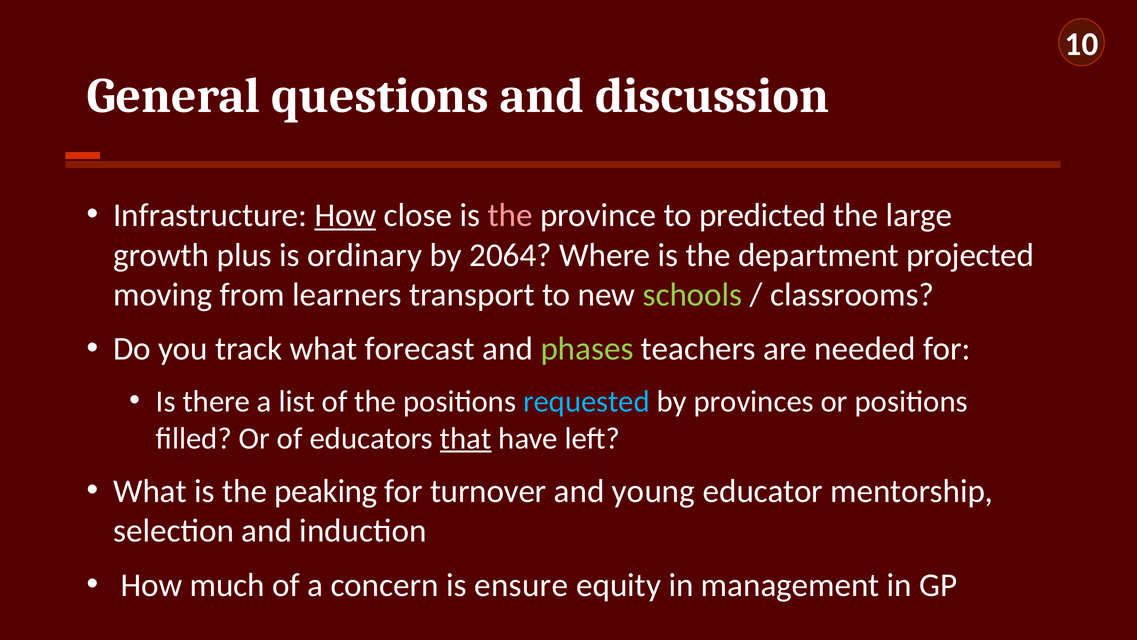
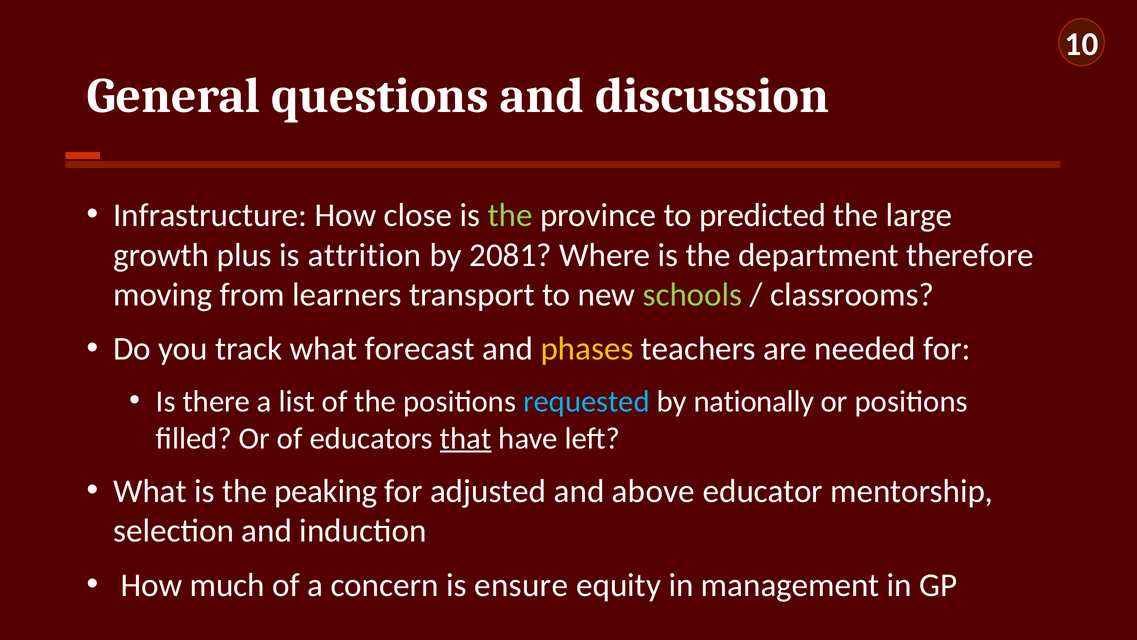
How underline: present -> none (345, 215)
the colour: pink -> light green (510, 215)
ordinary: ordinary -> attrition (365, 255)
2064: 2064 -> 2081 (511, 255)
projected: projected -> therefore (970, 255)
phases colour: light green -> yellow (587, 349)
provinces: provinces -> nationally (754, 401)
turnover: turnover -> adjusted (488, 491)
young: young -> above (653, 491)
